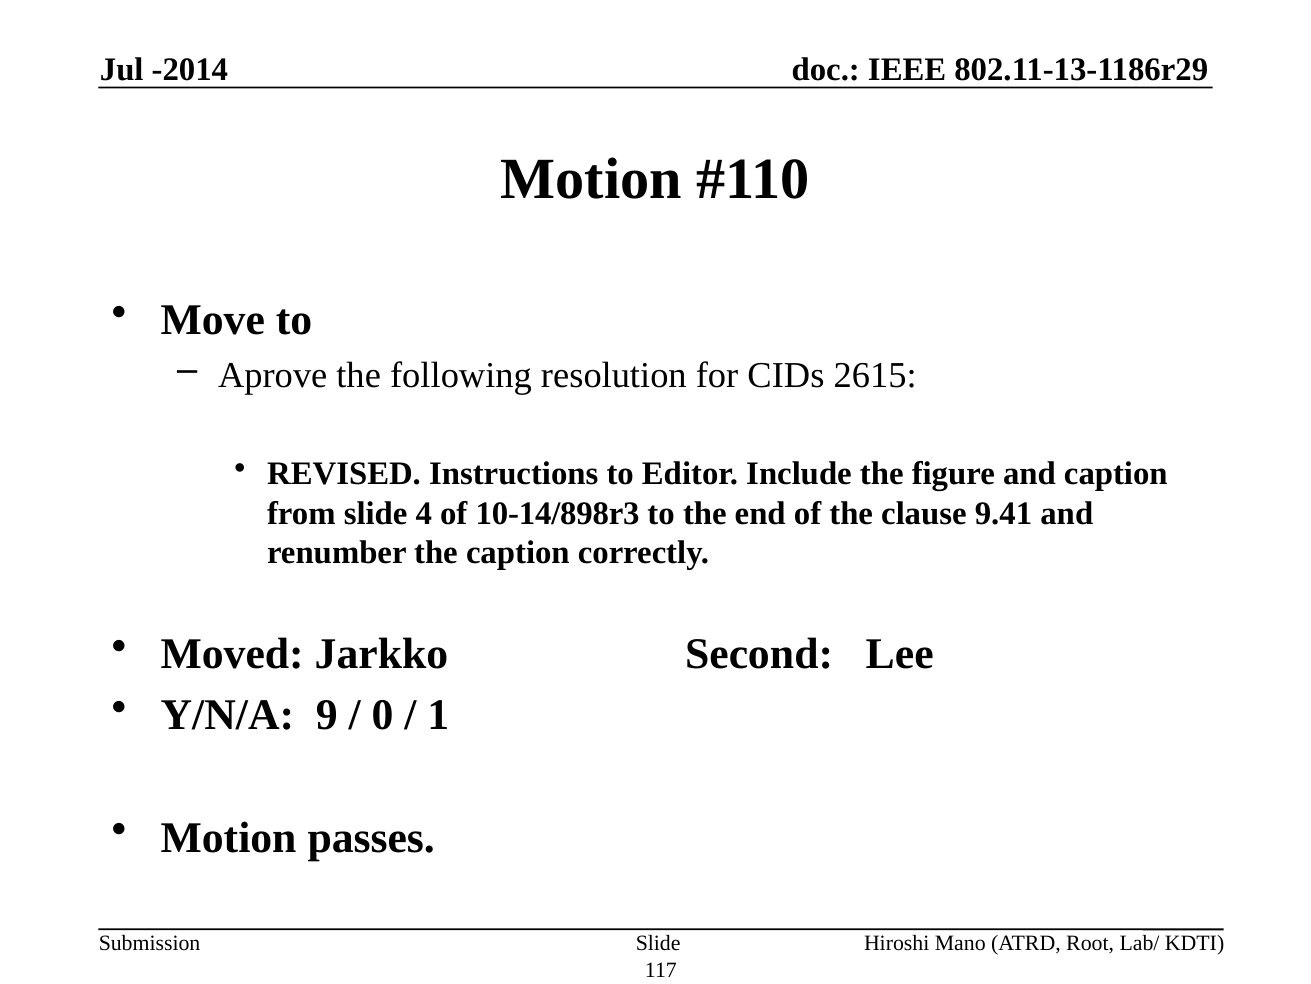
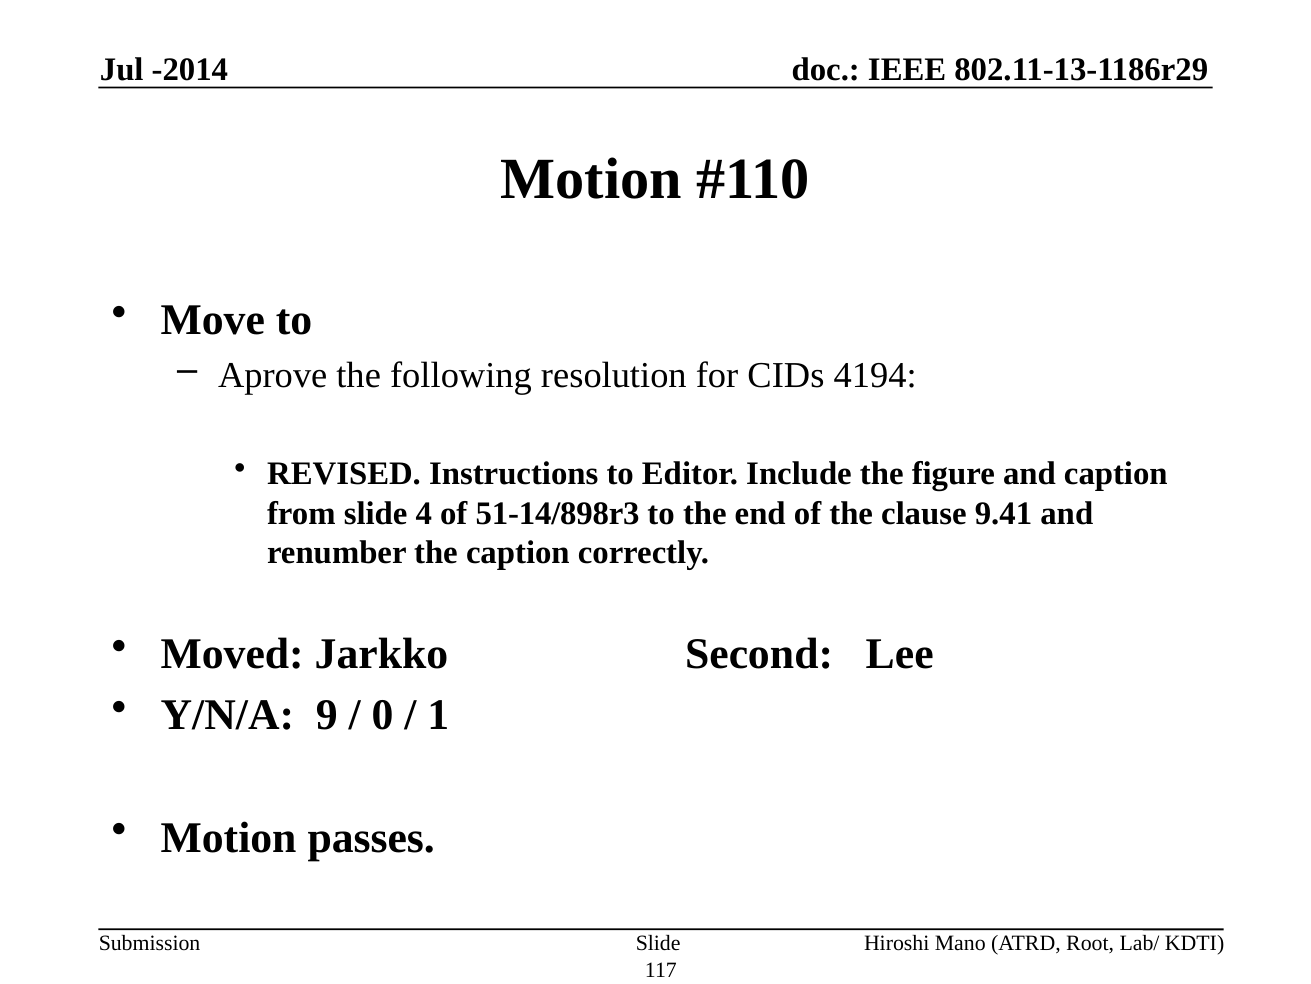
2615: 2615 -> 4194 (875, 375)
10-14/898r3: 10-14/898r3 -> 51-14/898r3 (558, 513)
